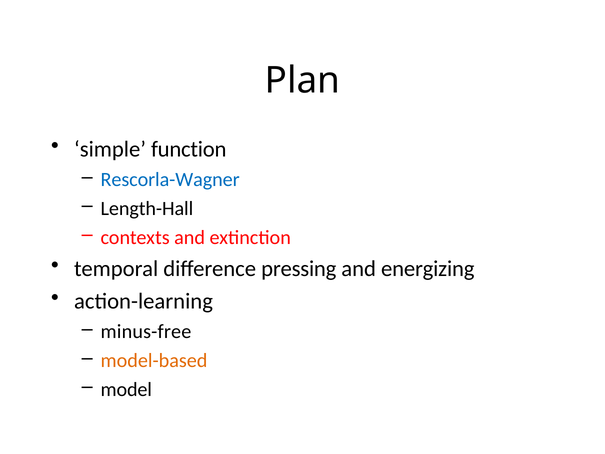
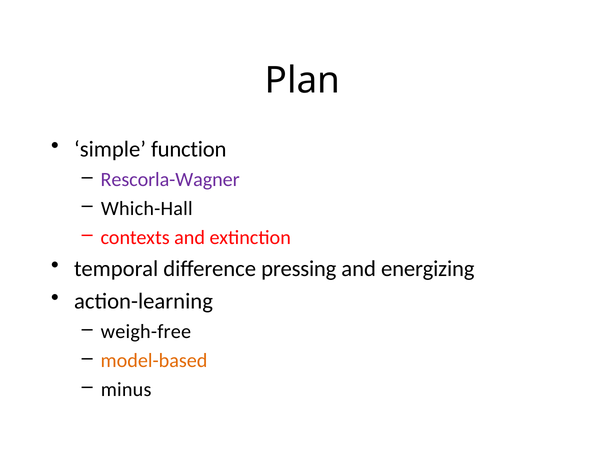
Rescorla-Wagner colour: blue -> purple (170, 180)
Length-Hall: Length-Hall -> Which-Hall (147, 208)
minus-free: minus-free -> weigh-free (146, 332)
model: model -> minus (126, 389)
